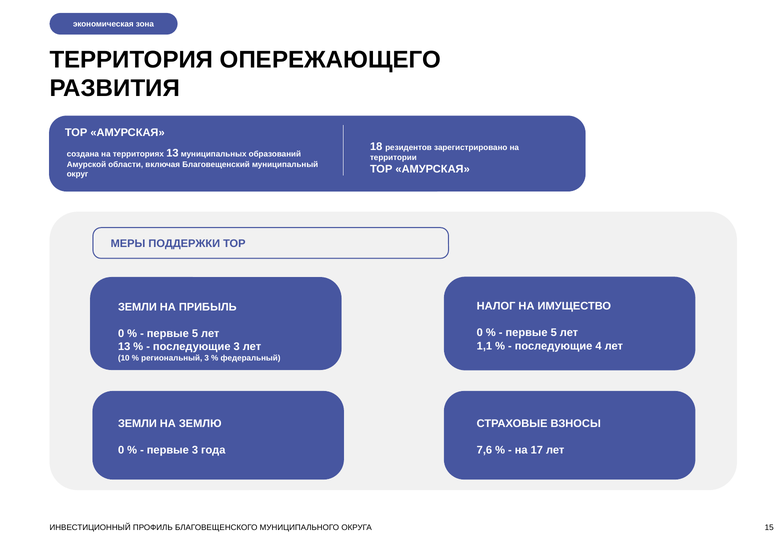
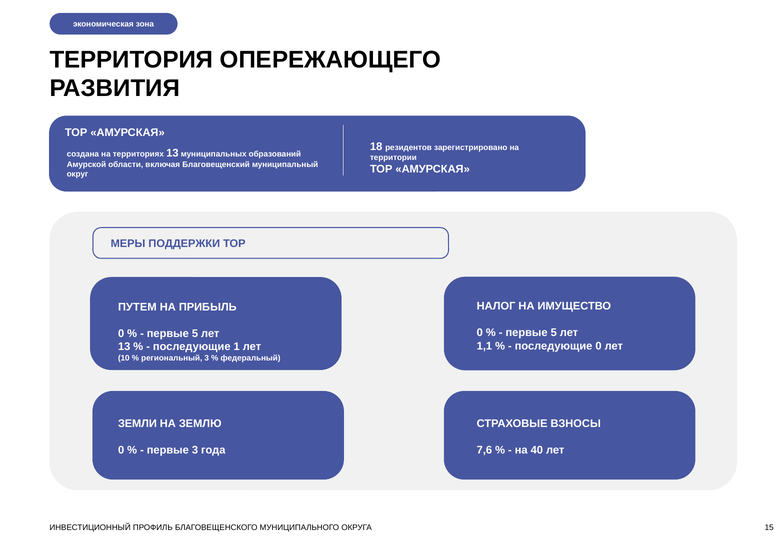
ЗЕМЛИ: ЗЕМЛИ -> ПУТЕМ (137, 307)
последующие 4: 4 -> 0 (599, 346)
последующие 3: 3 -> 1 (237, 347)
17: 17 -> 40 (537, 450)
